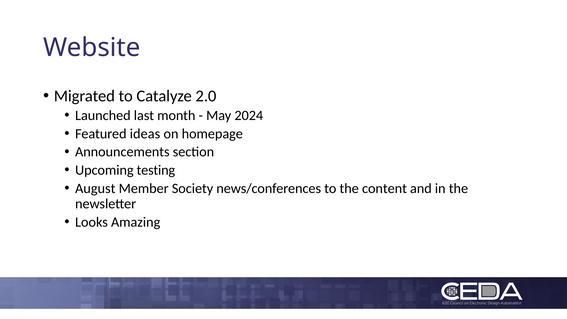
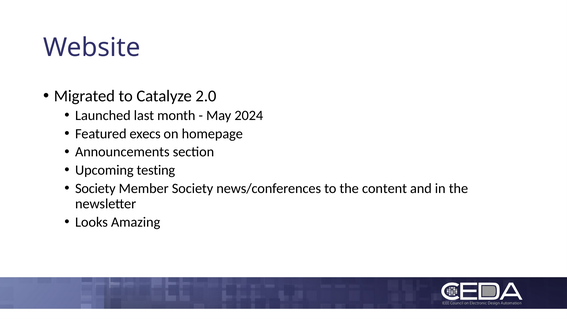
ideas: ideas -> execs (145, 134)
August: August -> Society (95, 188)
